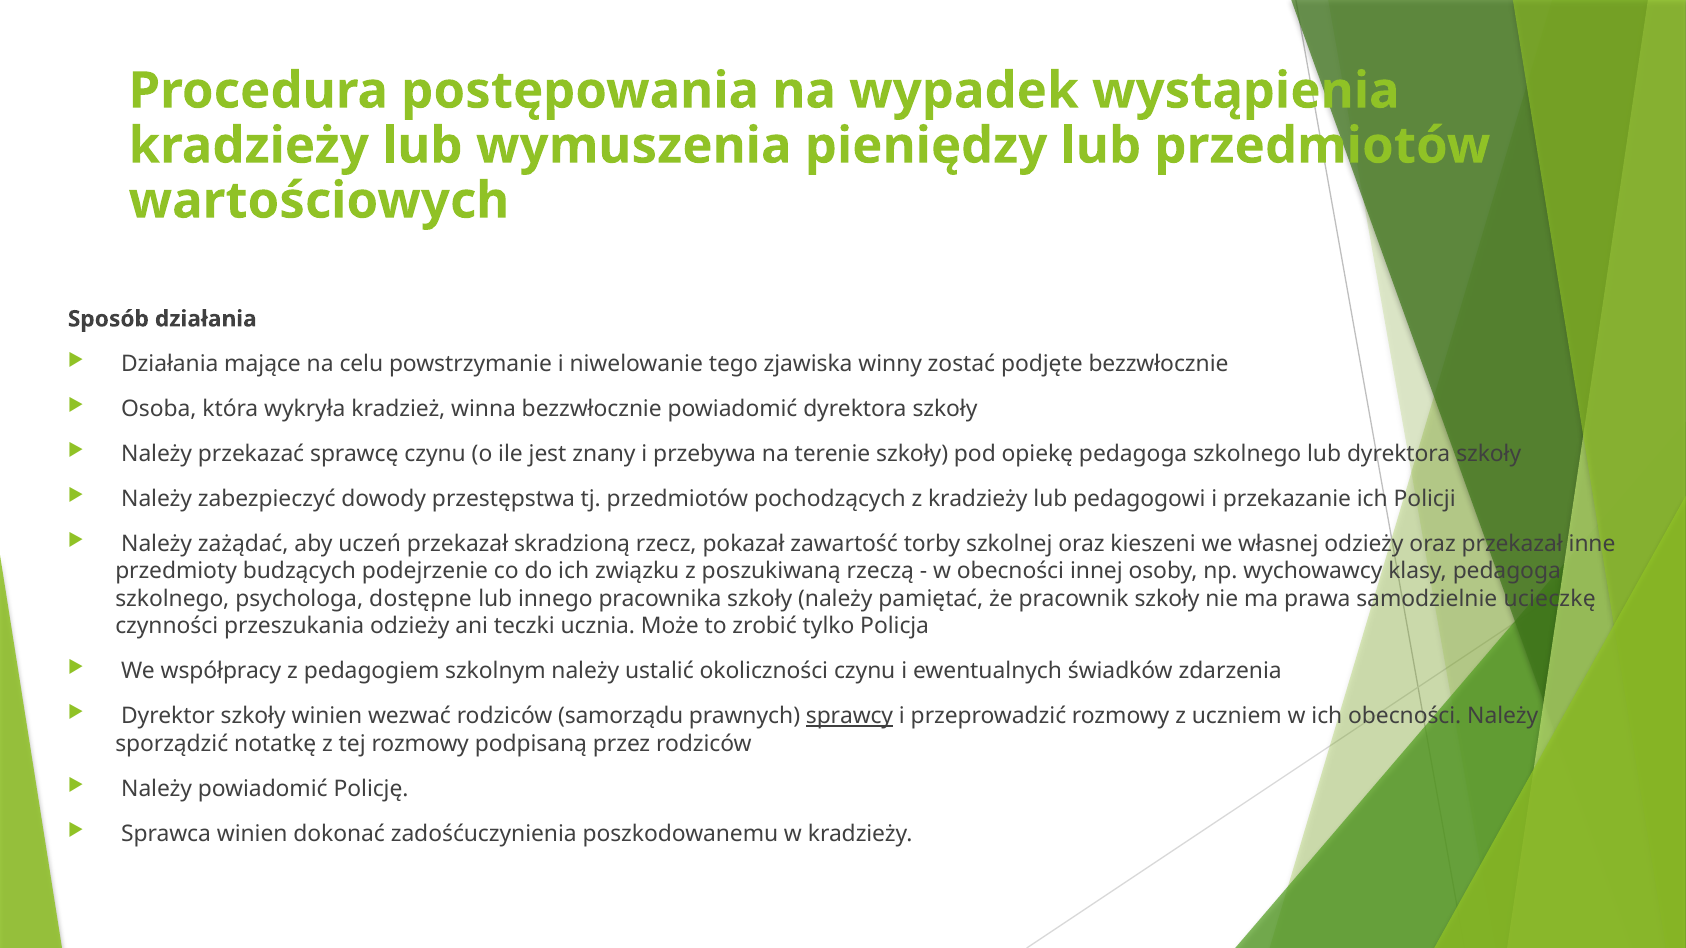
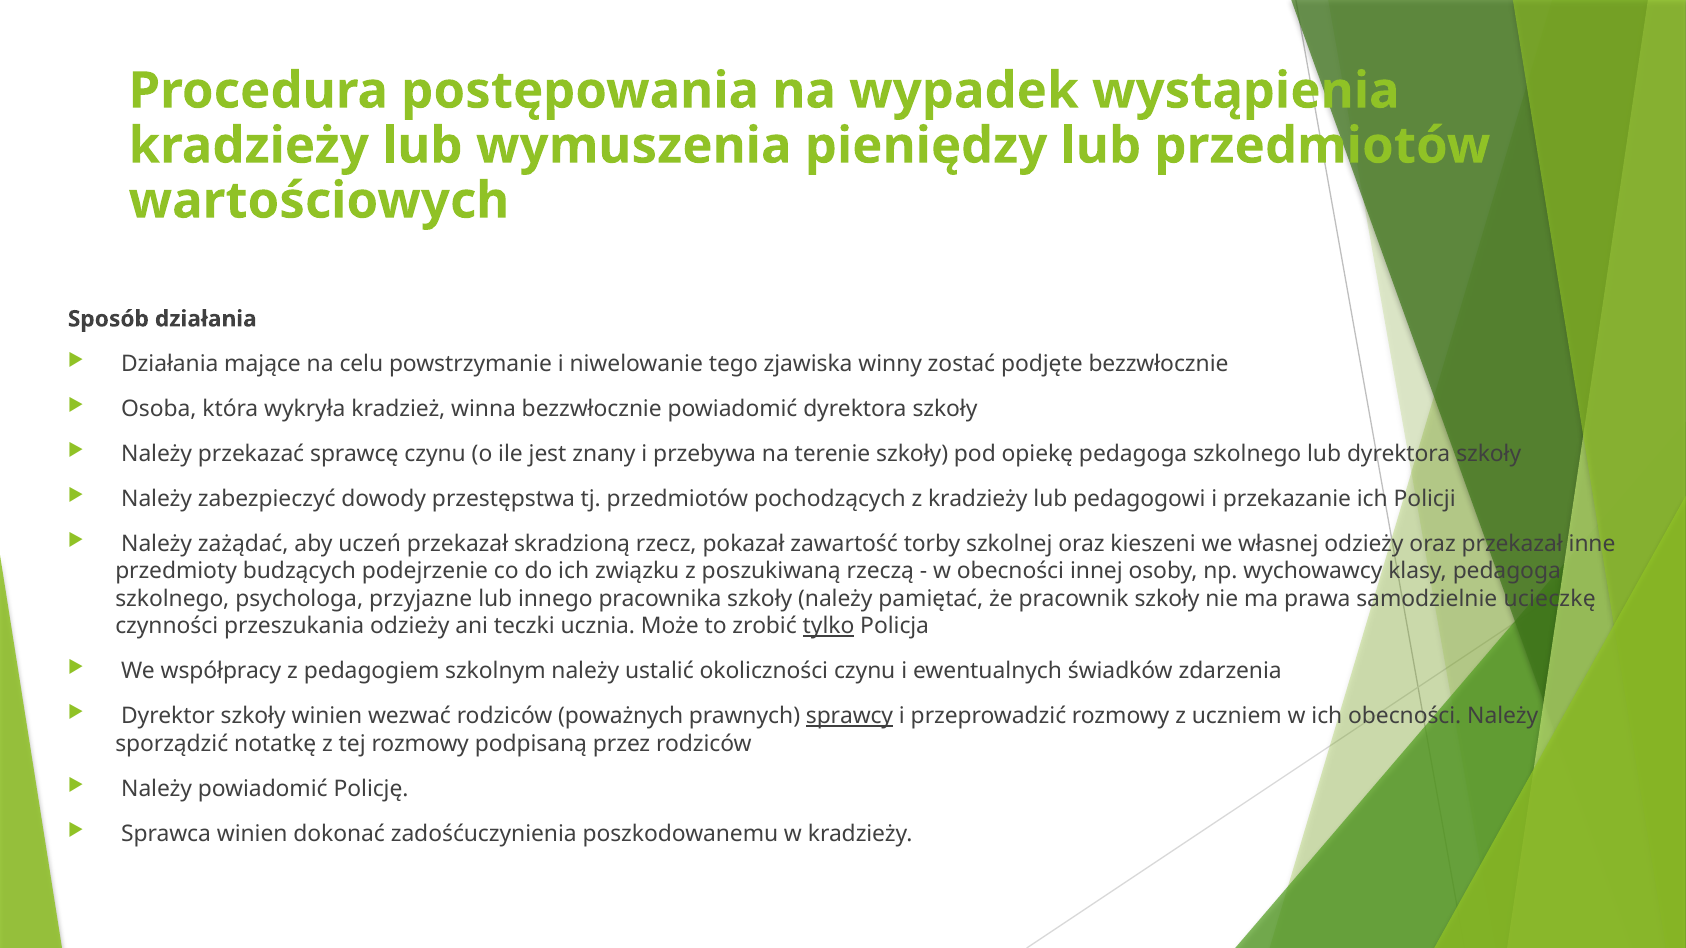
dostępne: dostępne -> przyjazne (421, 599)
tylko underline: none -> present (829, 626)
samorządu: samorządu -> poważnych (621, 716)
